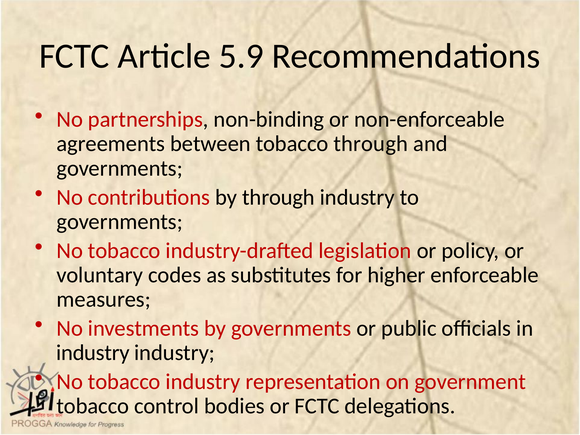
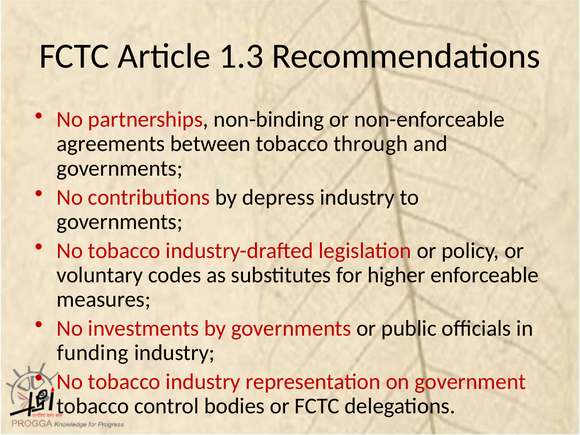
5.9: 5.9 -> 1.3 (241, 56)
by through: through -> depress (278, 197)
industry: industry -> funding (93, 353)
